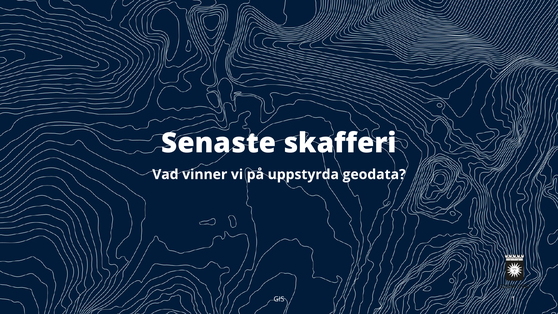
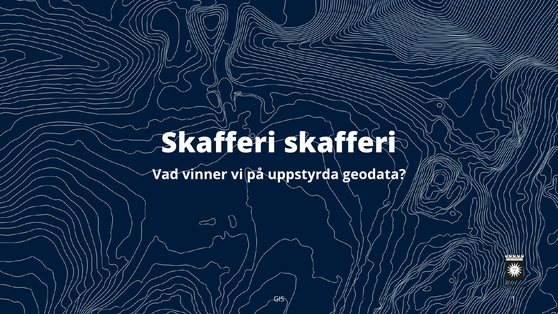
Senaste: Senaste -> Skafferi (219, 143)
